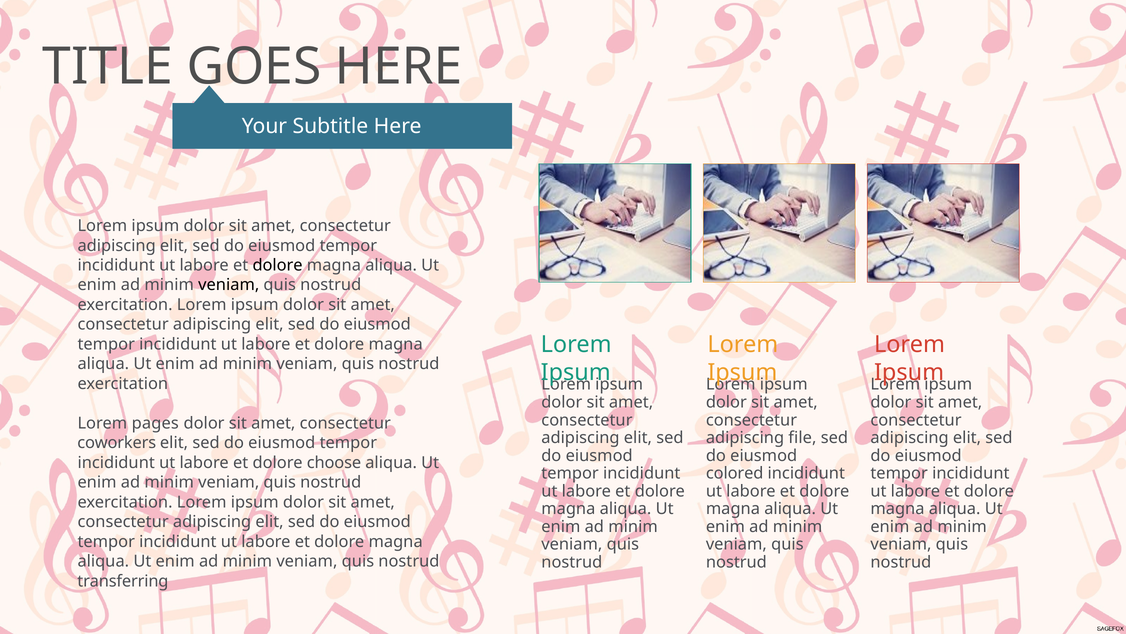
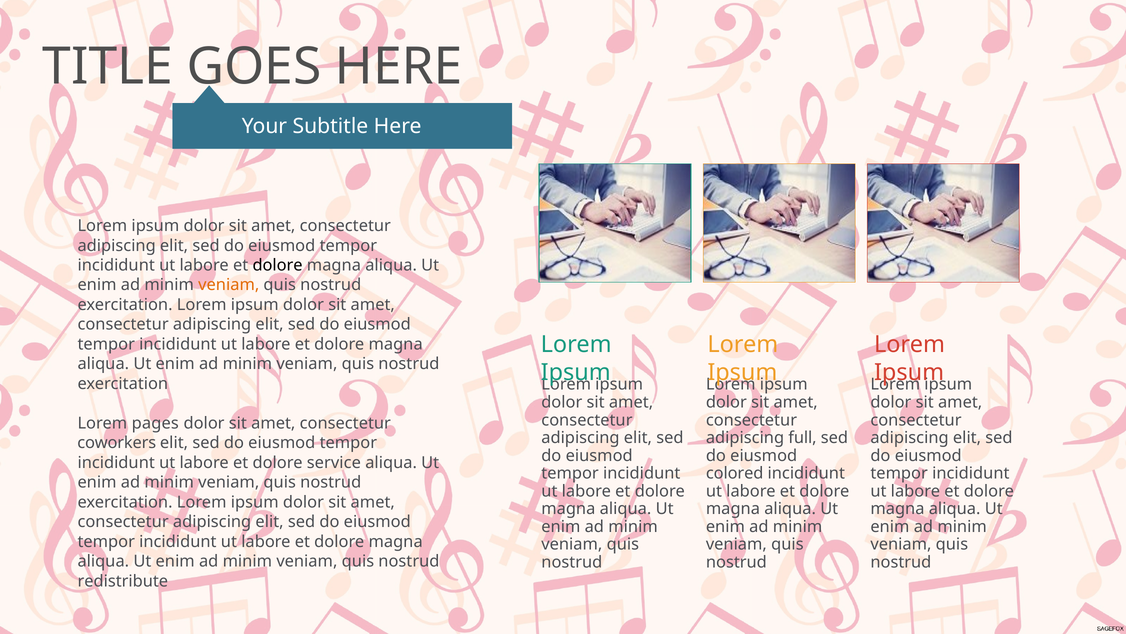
veniam colour: black -> orange (229, 285)
file: file -> full (802, 437)
choose: choose -> service (334, 462)
transferring: transferring -> redistribute (123, 581)
